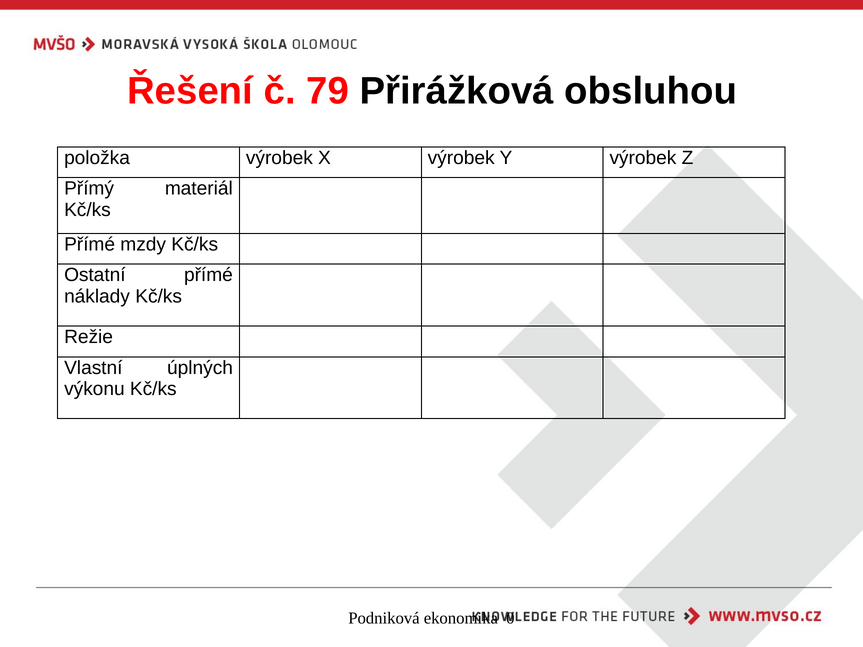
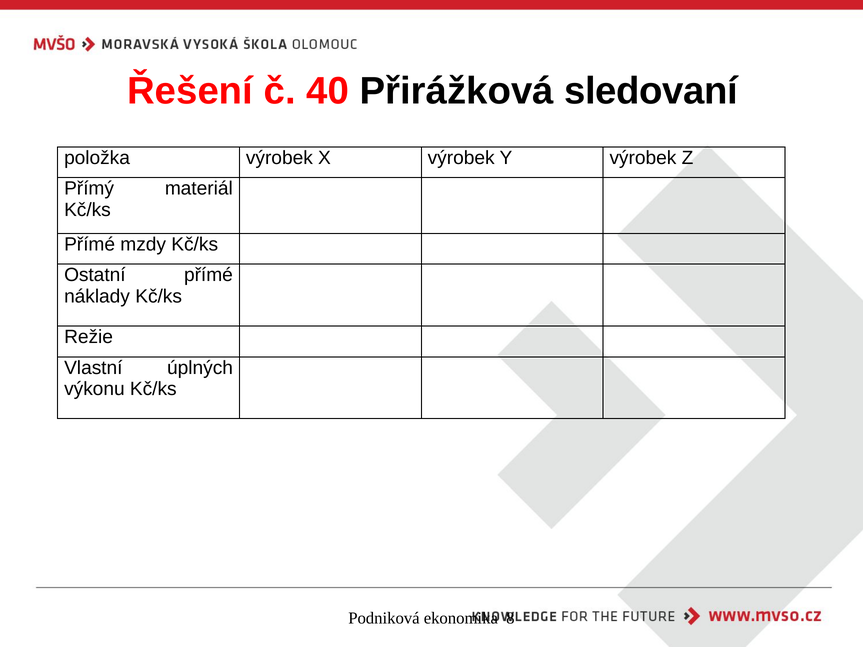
79: 79 -> 40 (328, 91)
obsluhou: obsluhou -> sledovaní (651, 91)
0: 0 -> 8 (510, 618)
